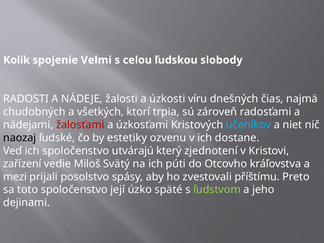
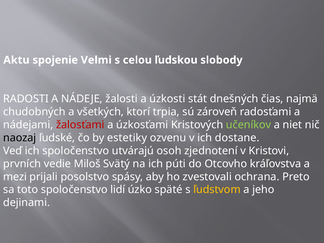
Kolik: Kolik -> Aktu (16, 60)
víru: víru -> stát (198, 99)
učeníkov colour: light blue -> light green (249, 125)
který: který -> osoh (169, 151)
zařízení: zařízení -> prvních (22, 164)
příštímu: příštímu -> ochrana (257, 177)
její: její -> lidí (118, 190)
ľudstvom colour: light green -> yellow (217, 190)
